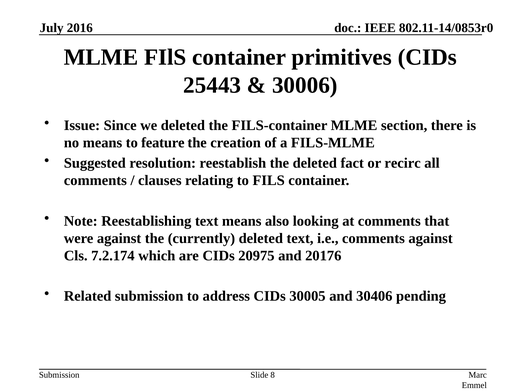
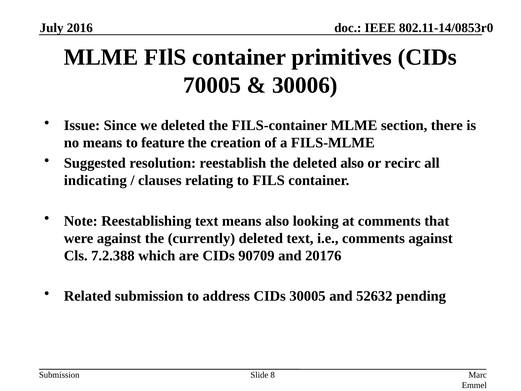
25443: 25443 -> 70005 (212, 85)
deleted fact: fact -> also (352, 163)
comments: comments -> indicating (95, 180)
7.2.174: 7.2.174 -> 7.2.388 (113, 255)
20975: 20975 -> 90709 (256, 255)
30406: 30406 -> 52632 (374, 296)
